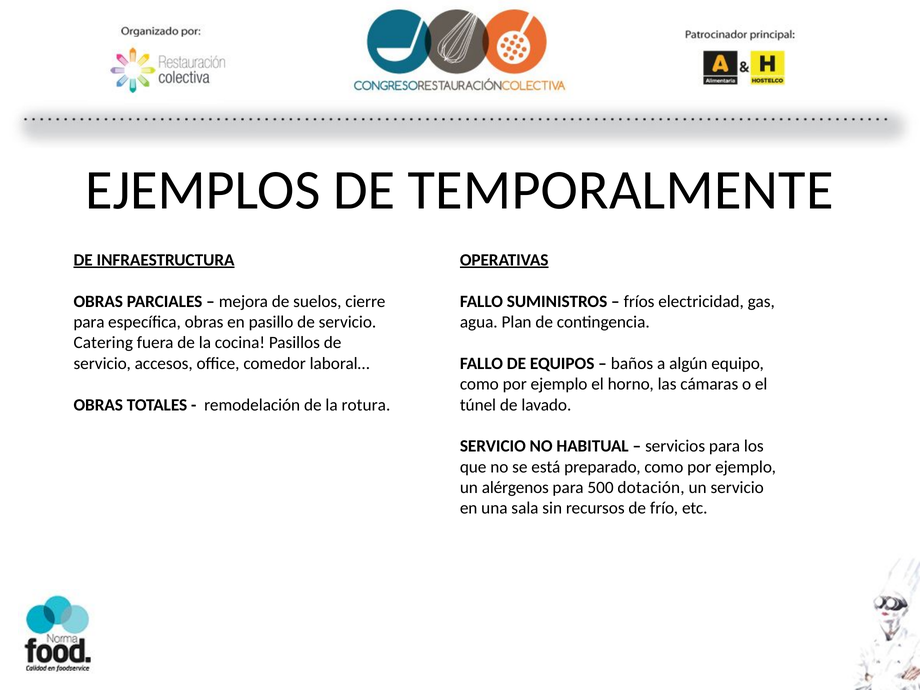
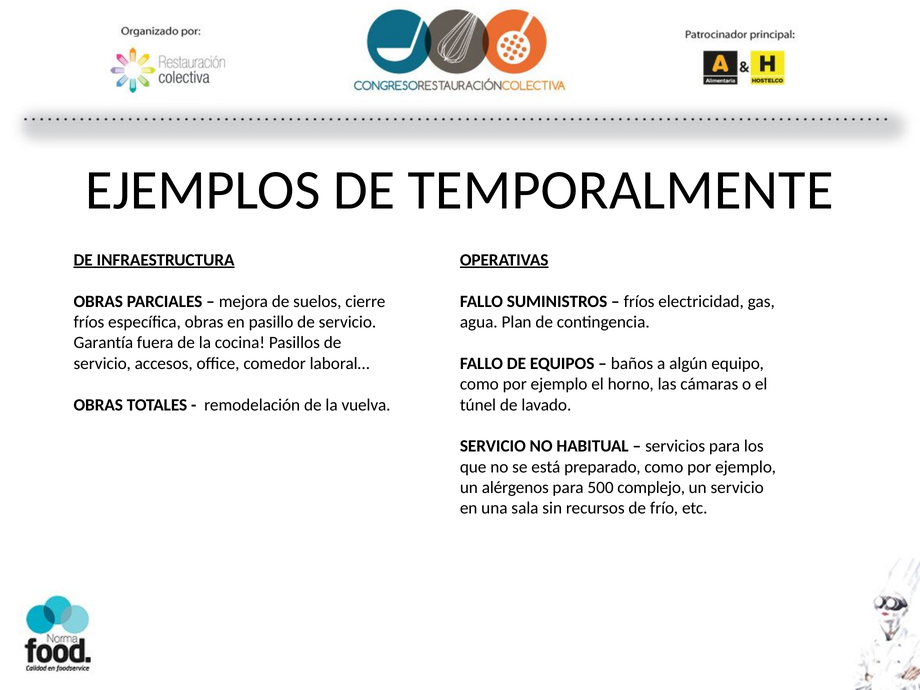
para: para -> fríos (89, 322)
Catering: Catering -> Garantía (103, 343)
rotura: rotura -> vuelva (366, 405)
dotación: dotación -> complejo (651, 488)
